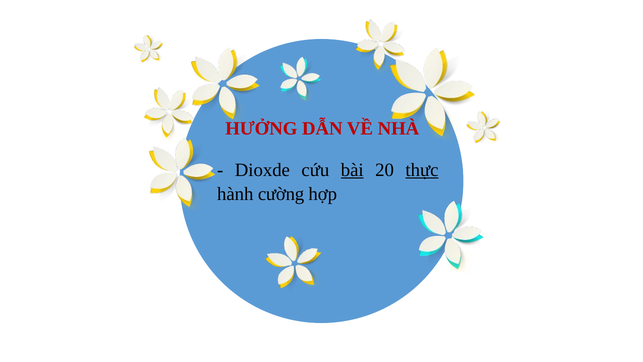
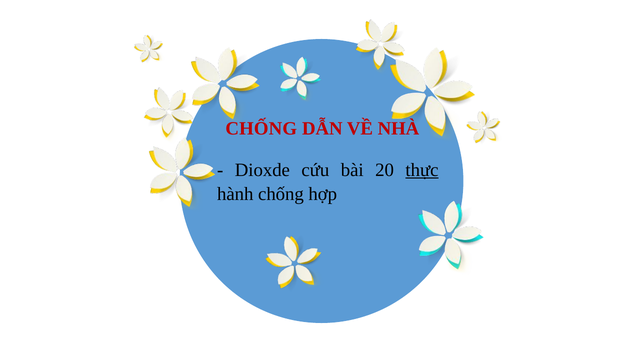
HƯỞNG: HƯỞNG -> CHỐNG (261, 129)
bài underline: present -> none (352, 170)
hành cường: cường -> chống (281, 194)
